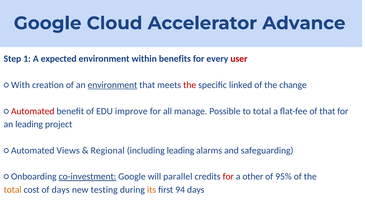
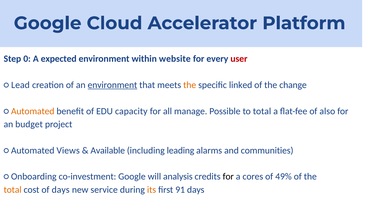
Advance: Advance -> Platform (304, 23)
1: 1 -> 0 (27, 59)
benefits: benefits -> website (175, 59)
With: With -> Lead (20, 85)
the colour: red -> orange (190, 85)
Automated colour: red -> orange (33, 111)
improve: improve -> capacity (131, 111)
of that: that -> also (327, 111)
an leading: leading -> budget (29, 124)
Regional: Regional -> Available (108, 151)
safeguarding: safeguarding -> communities (267, 151)
co-investment underline: present -> none (87, 177)
parallel: parallel -> analysis (178, 177)
for colour: red -> black (228, 177)
other: other -> cores (253, 177)
95%: 95% -> 49% (283, 177)
testing: testing -> service (104, 190)
94: 94 -> 91 (180, 190)
